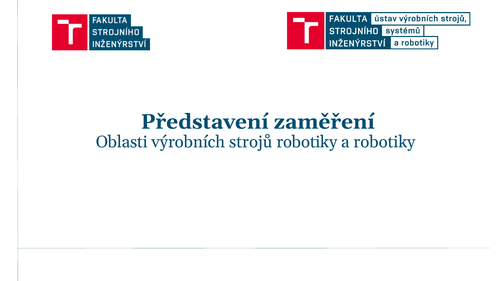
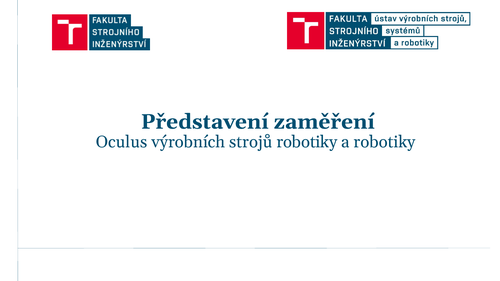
Oblasti: Oblasti -> Oculus (122, 142)
